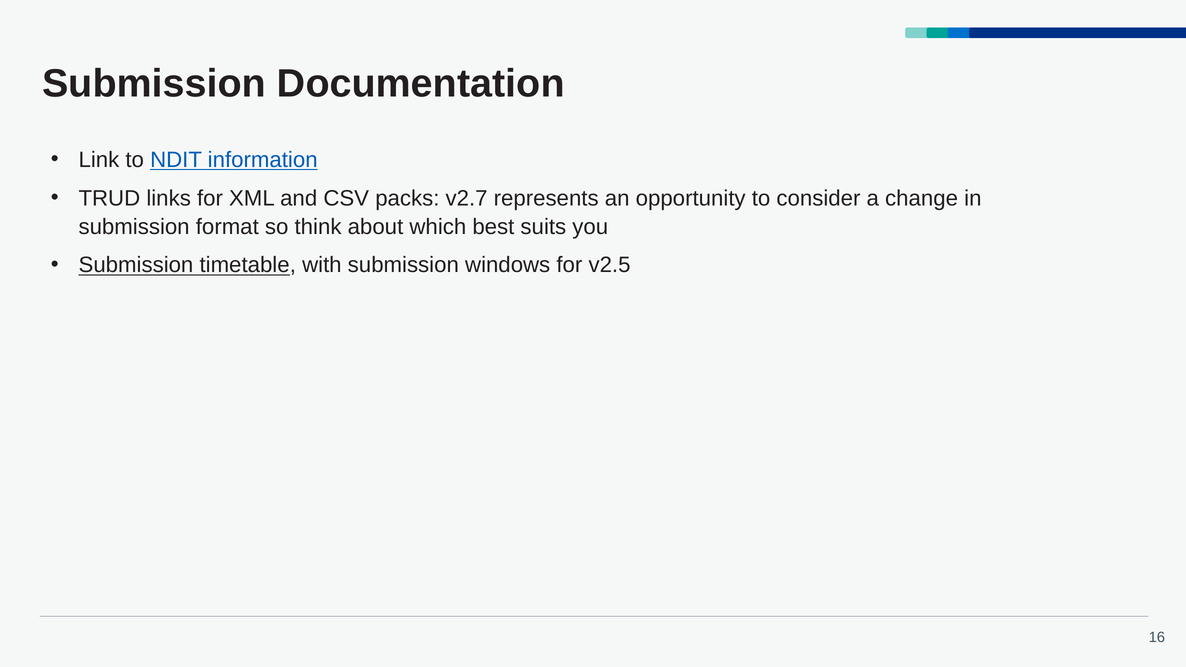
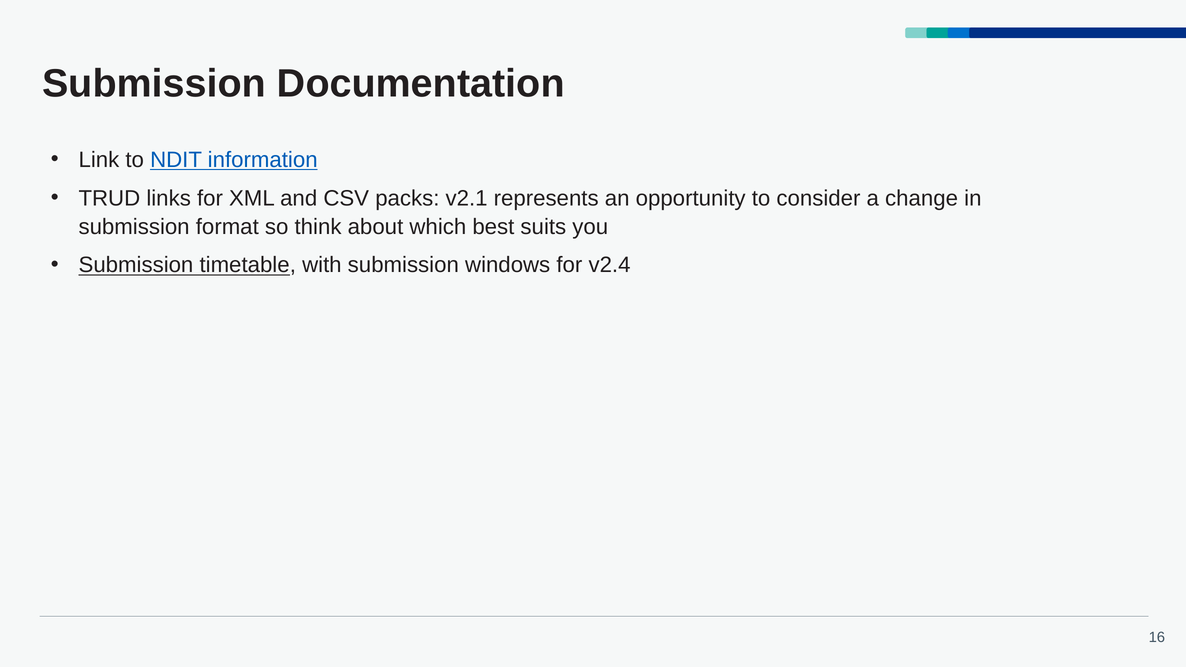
v2.7: v2.7 -> v2.1 (467, 198)
v2.5: v2.5 -> v2.4 (610, 265)
